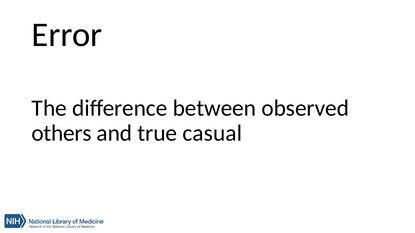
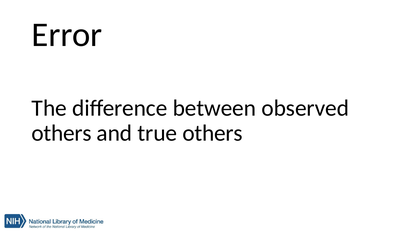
true casual: casual -> others (213, 133)
